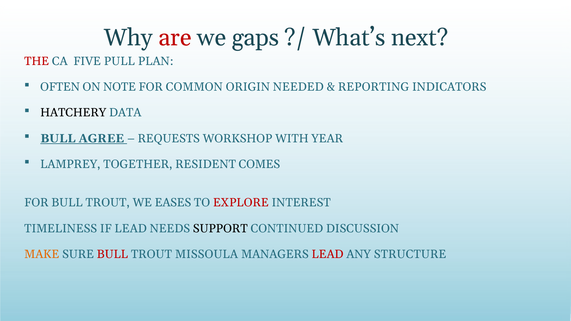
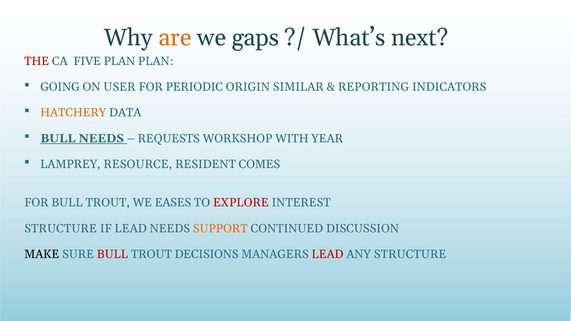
are colour: red -> orange (175, 38)
FIVE PULL: PULL -> PLAN (119, 61)
OFTEN: OFTEN -> GOING (60, 87)
NOTE: NOTE -> USER (119, 87)
COMMON: COMMON -> PERIODIC (194, 87)
NEEDED: NEEDED -> SIMILAR (298, 87)
HATCHERY colour: black -> orange (73, 113)
BULL AGREE: AGREE -> NEEDS (101, 139)
TOGETHER: TOGETHER -> RESOURCE (138, 164)
TIMELINESS: TIMELINESS -> STRUCTURE (61, 229)
SUPPORT colour: black -> orange (220, 229)
MAKE colour: orange -> black (42, 254)
MISSOULA: MISSOULA -> DECISIONS (207, 254)
